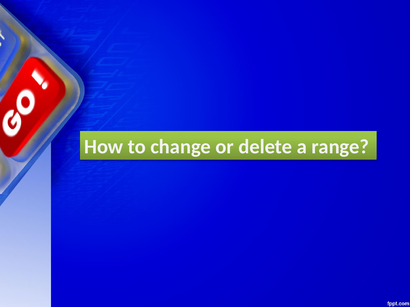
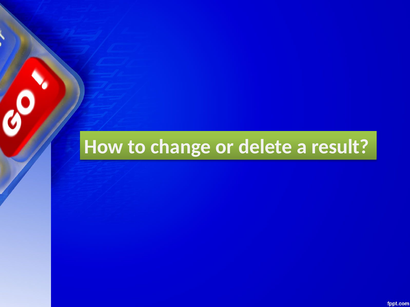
range: range -> result (340, 147)
